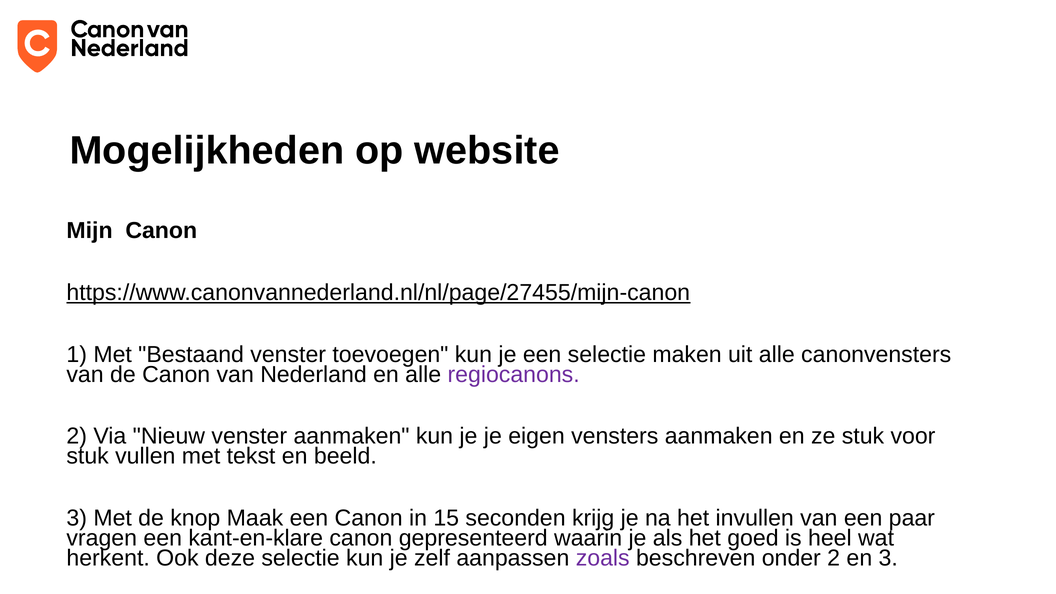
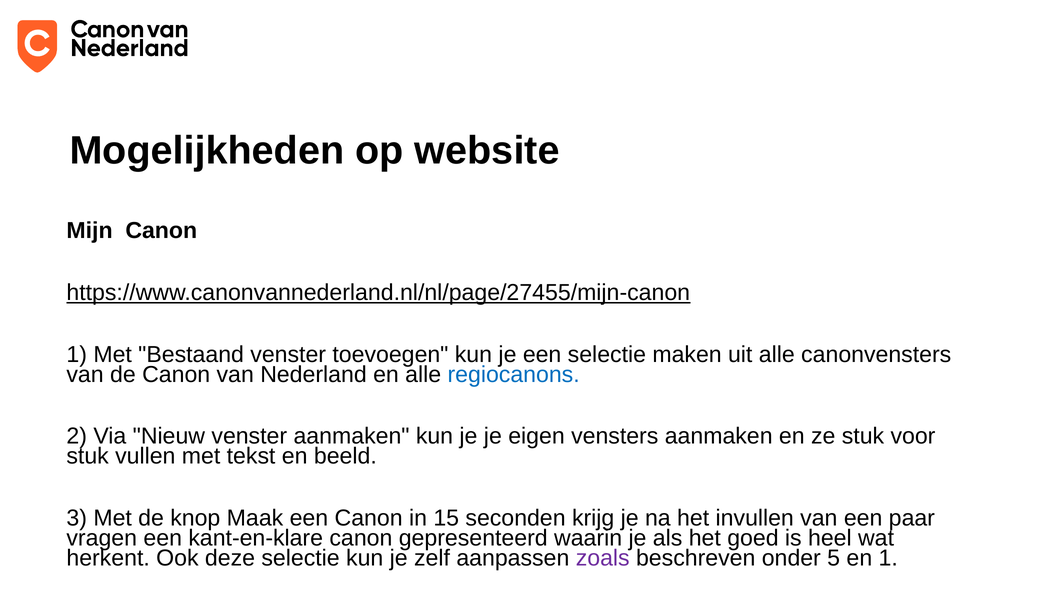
regiocanons colour: purple -> blue (514, 374)
onder 2: 2 -> 5 (834, 558)
en 3: 3 -> 1 (888, 558)
